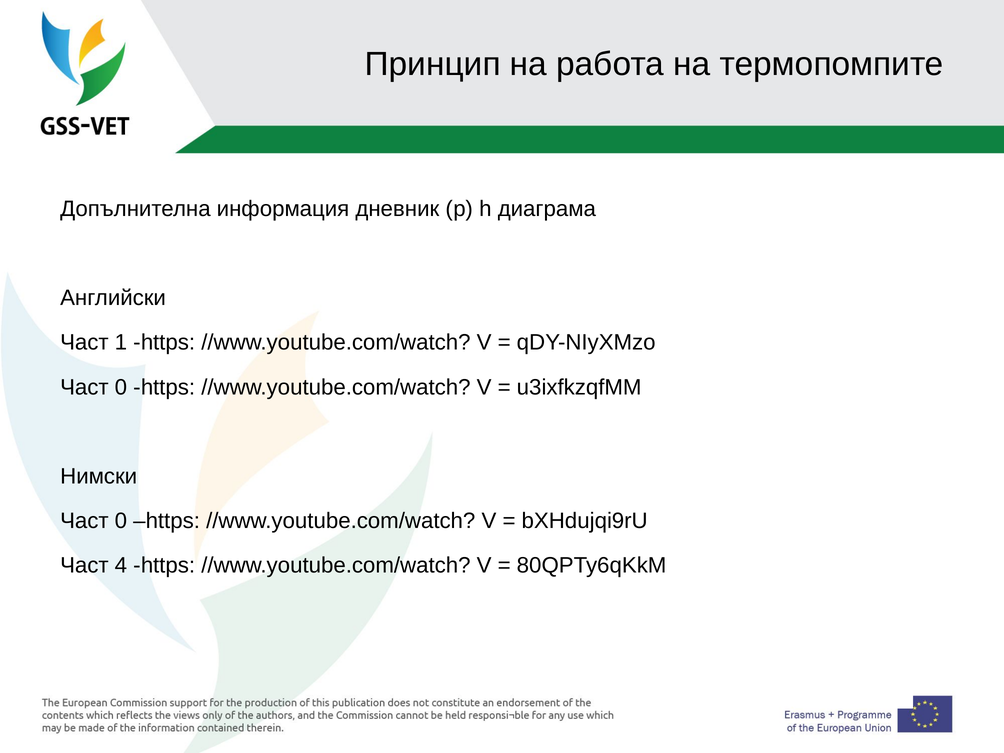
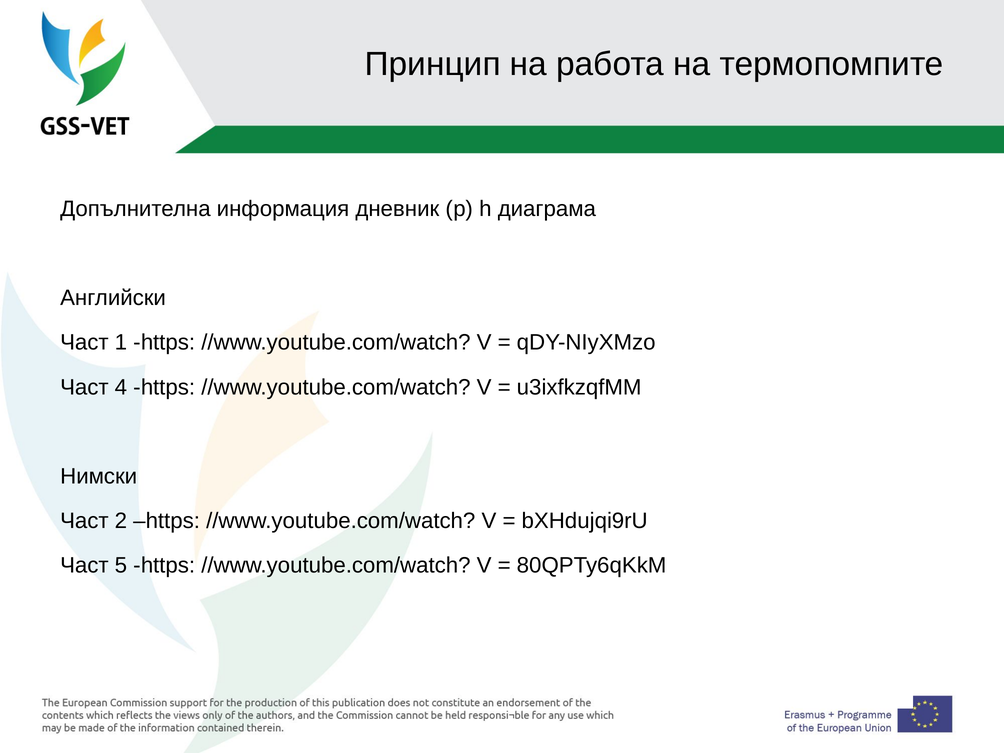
0: 0 -> 4 (121, 387)
0: 0 -> 2 (121, 521)
4: 4 -> 5 (121, 565)
